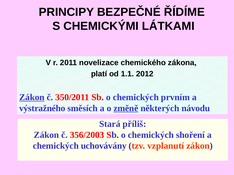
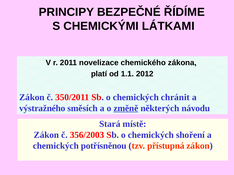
Zákon underline: present -> none (32, 98)
prvním: prvním -> chránit (175, 98)
příliš: příliš -> místě (134, 124)
uchovávány: uchovávány -> potřísněnou (104, 146)
vzplanutí: vzplanutí -> přístupná (166, 146)
